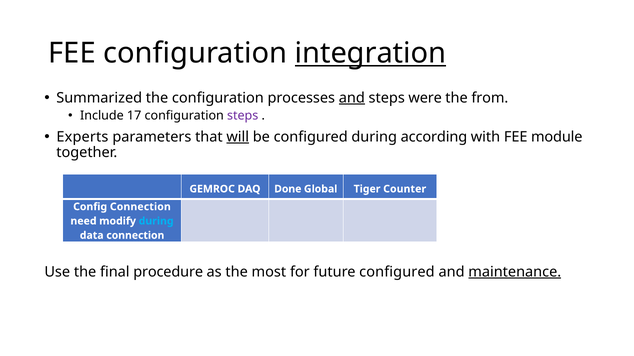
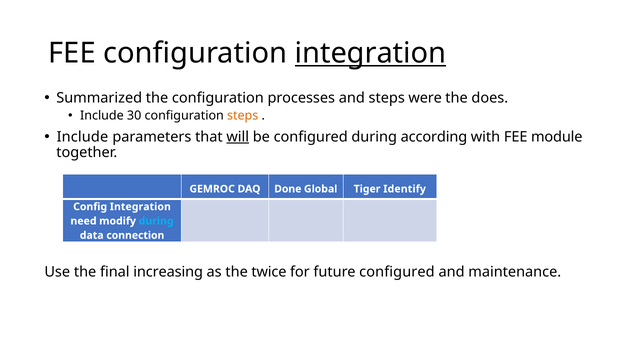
and underline: present -> none (352, 98)
from: from -> does (490, 98)
17: 17 -> 30 (134, 116)
steps colour: purple -> orange (243, 116)
Experts: Experts -> Include (82, 137)
Counter: Counter -> Identify (405, 189)
Config Connection: Connection -> Integration (140, 207)
procedure: procedure -> increasing (168, 272)
most: most -> twice (269, 272)
maintenance underline: present -> none (515, 272)
